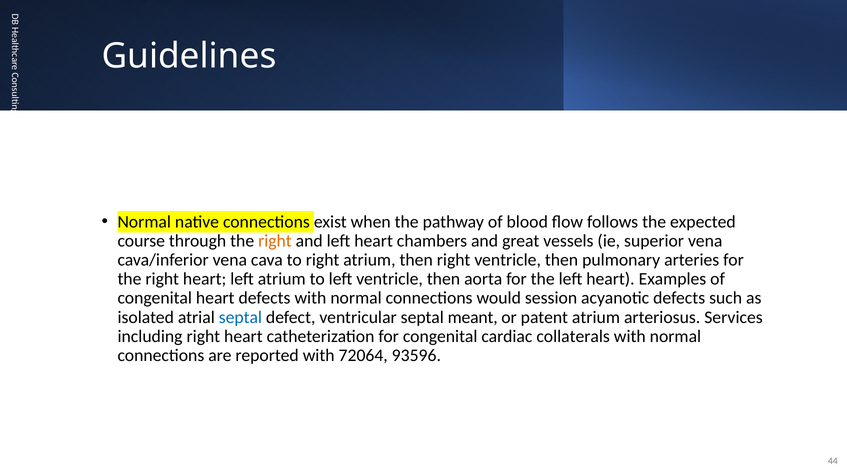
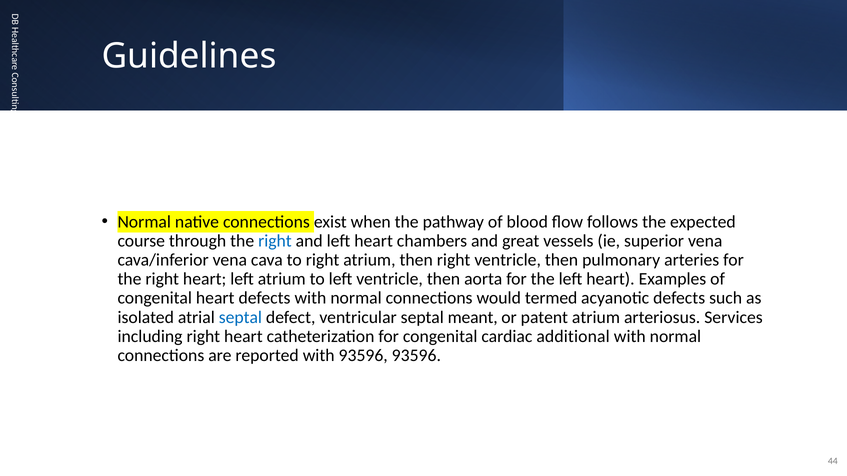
right colour: orange -> blue (275, 241)
session: session -> termed (551, 298)
collaterals: collaterals -> additional (573, 337)
with 72064: 72064 -> 93596 (363, 356)
